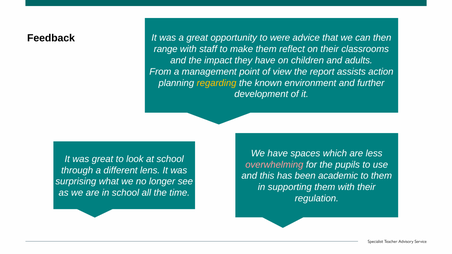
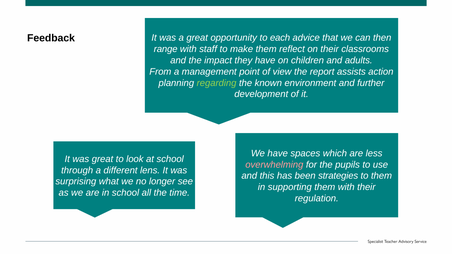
were: were -> each (280, 38)
regarding colour: yellow -> light green (217, 83)
academic: academic -> strategies (338, 176)
